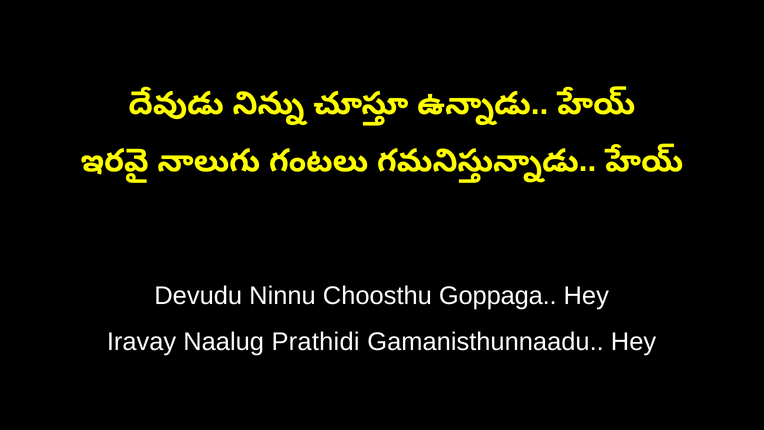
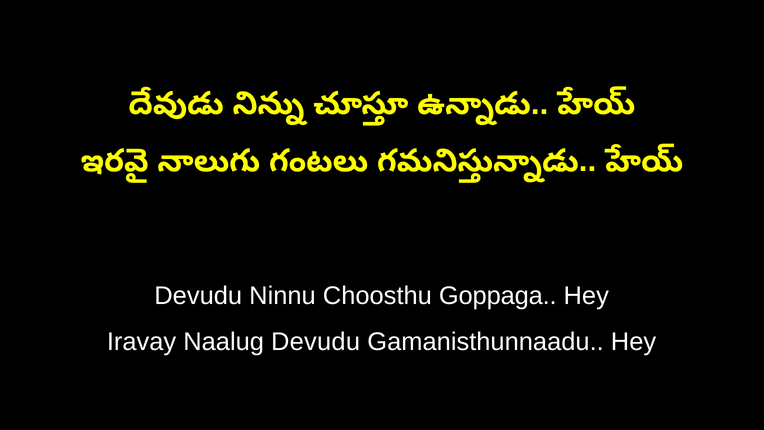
Naalug Prathidi: Prathidi -> Devudu (316, 342)
